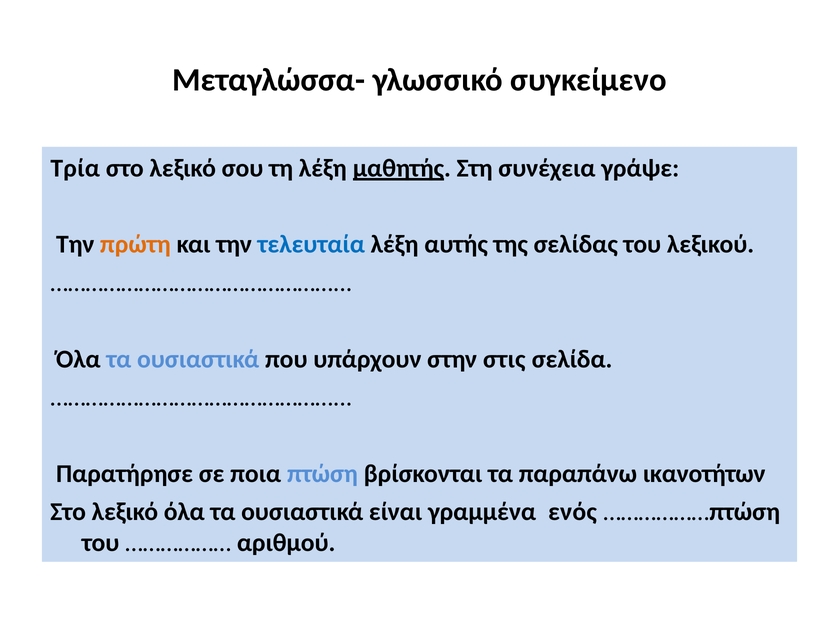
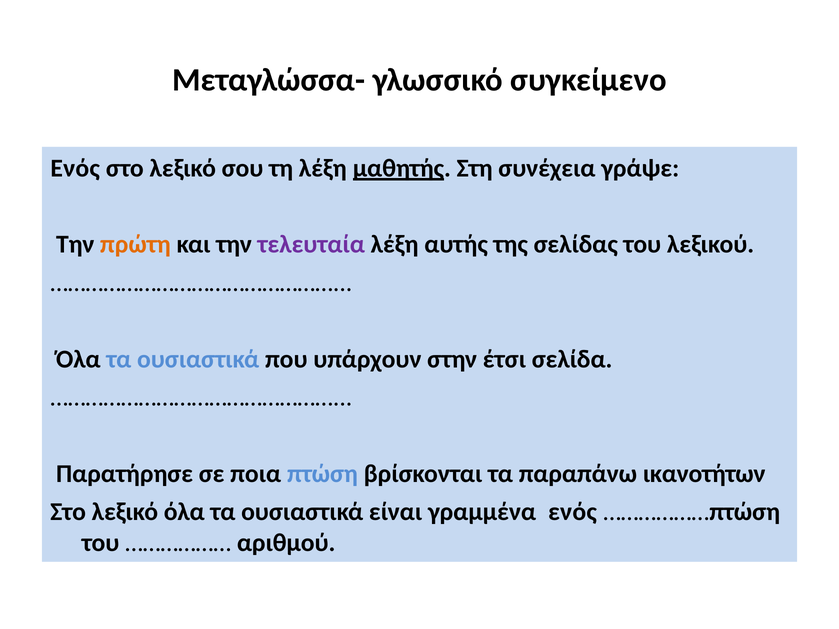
Τρία: Τρία -> Ενός (75, 168)
τελευταία colour: blue -> purple (311, 245)
στις: στις -> έτσι (504, 359)
